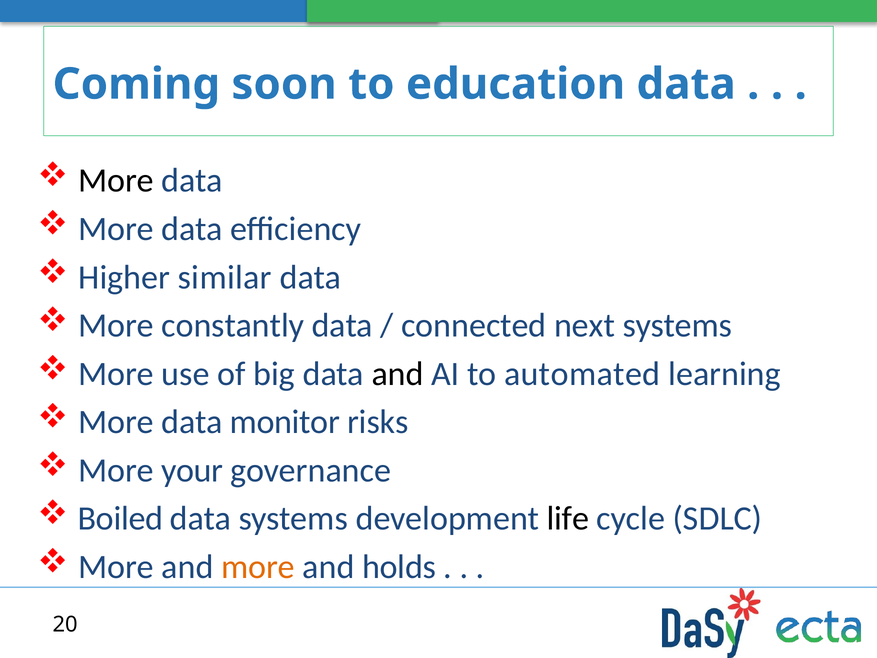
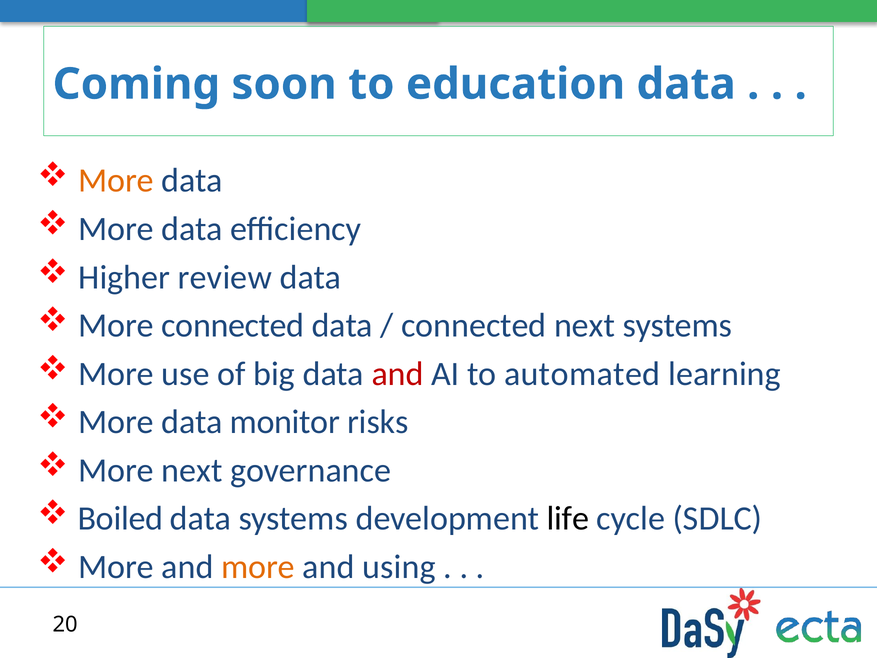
More colour: black -> orange (116, 181)
similar: similar -> review (225, 277)
More constantly: constantly -> connected (233, 325)
and colour: black -> red (398, 374)
More your: your -> next (192, 470)
holds: holds -> using (399, 567)
